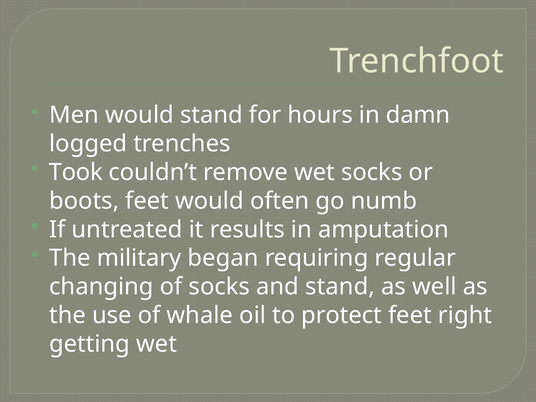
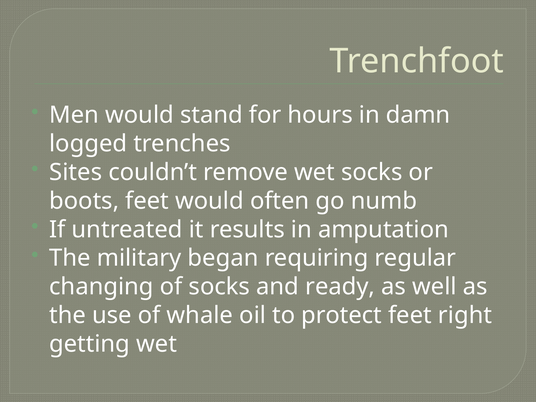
Took: Took -> Sites (76, 172)
and stand: stand -> ready (340, 287)
